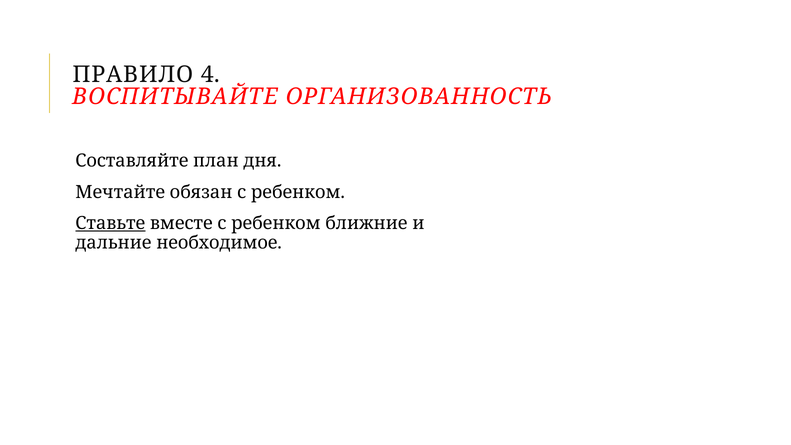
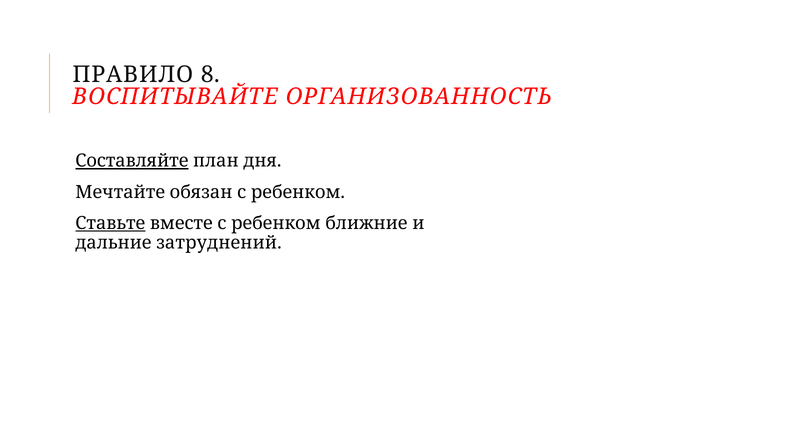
4: 4 -> 8 (210, 75)
Составляйте underline: none -> present (132, 161)
необходимое: необходимое -> затруднений (219, 243)
